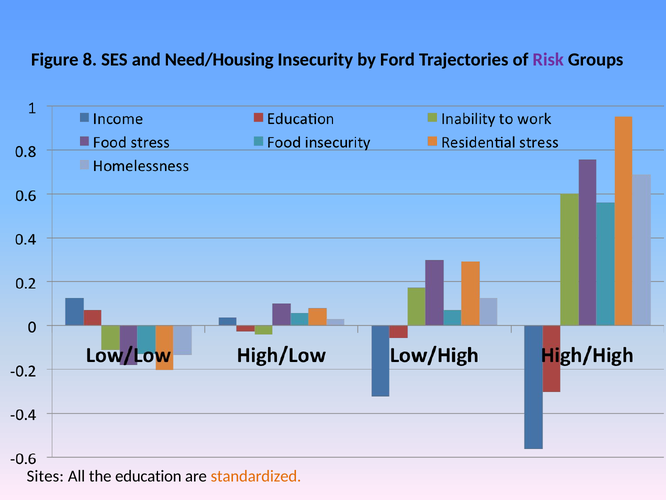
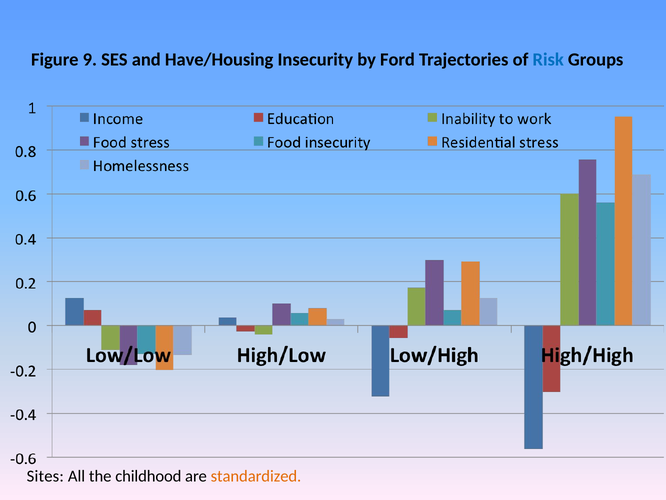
8: 8 -> 9 (90, 60)
Need/Housing: Need/Housing -> Have/Housing (219, 60)
Risk colour: purple -> blue (548, 60)
education: education -> childhood (148, 476)
